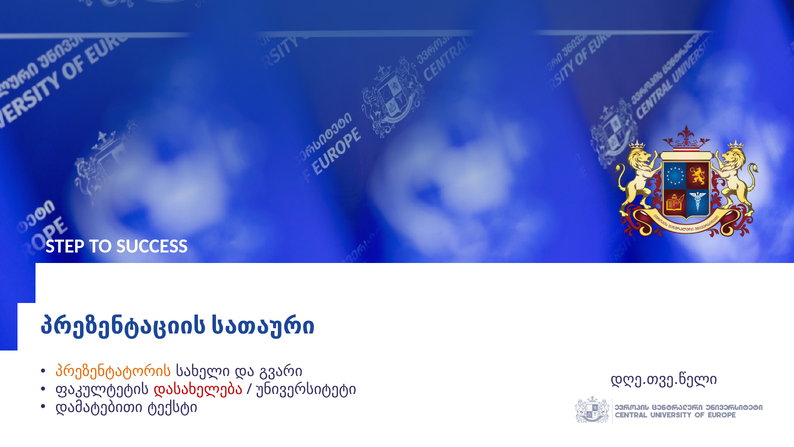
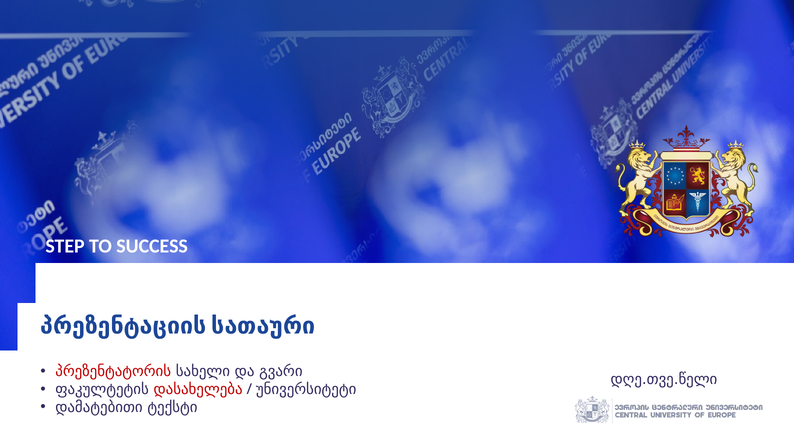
პრეზენტატორის colour: orange -> red (113, 371)
